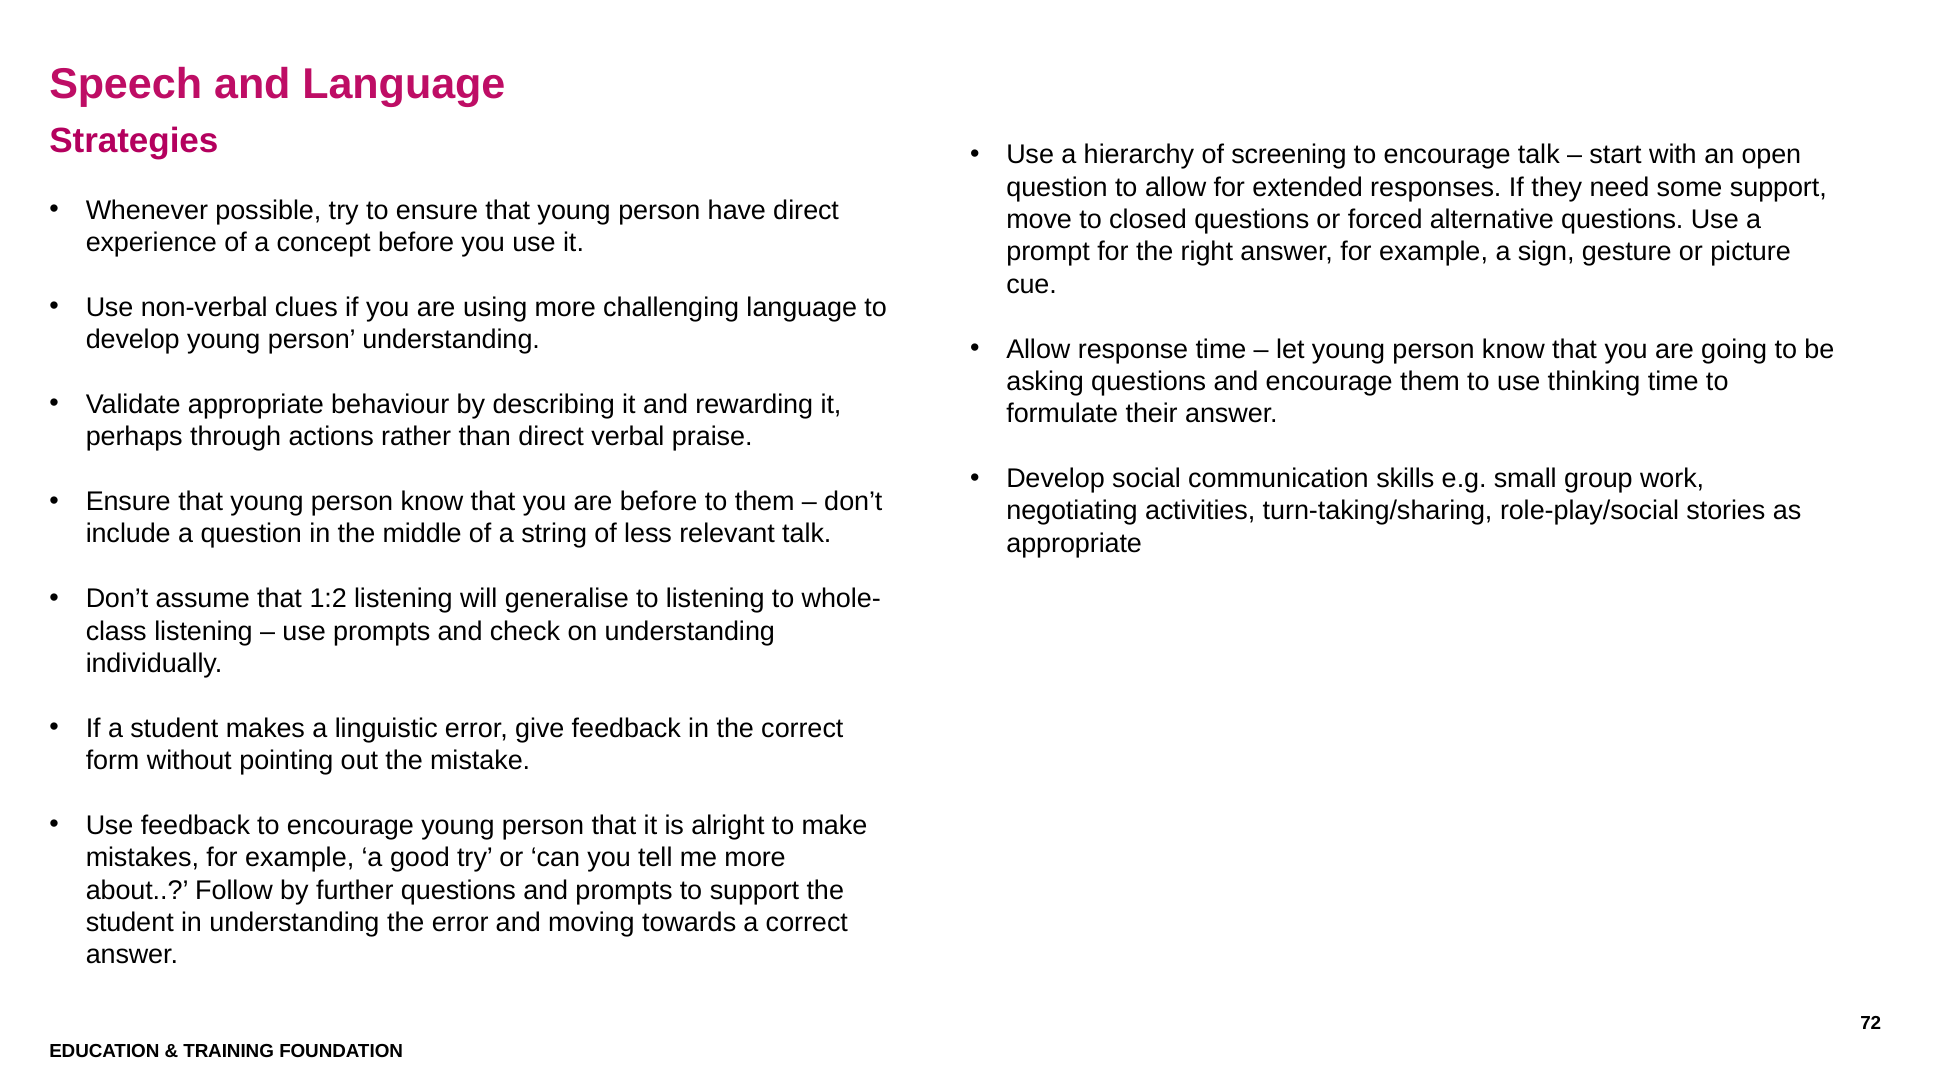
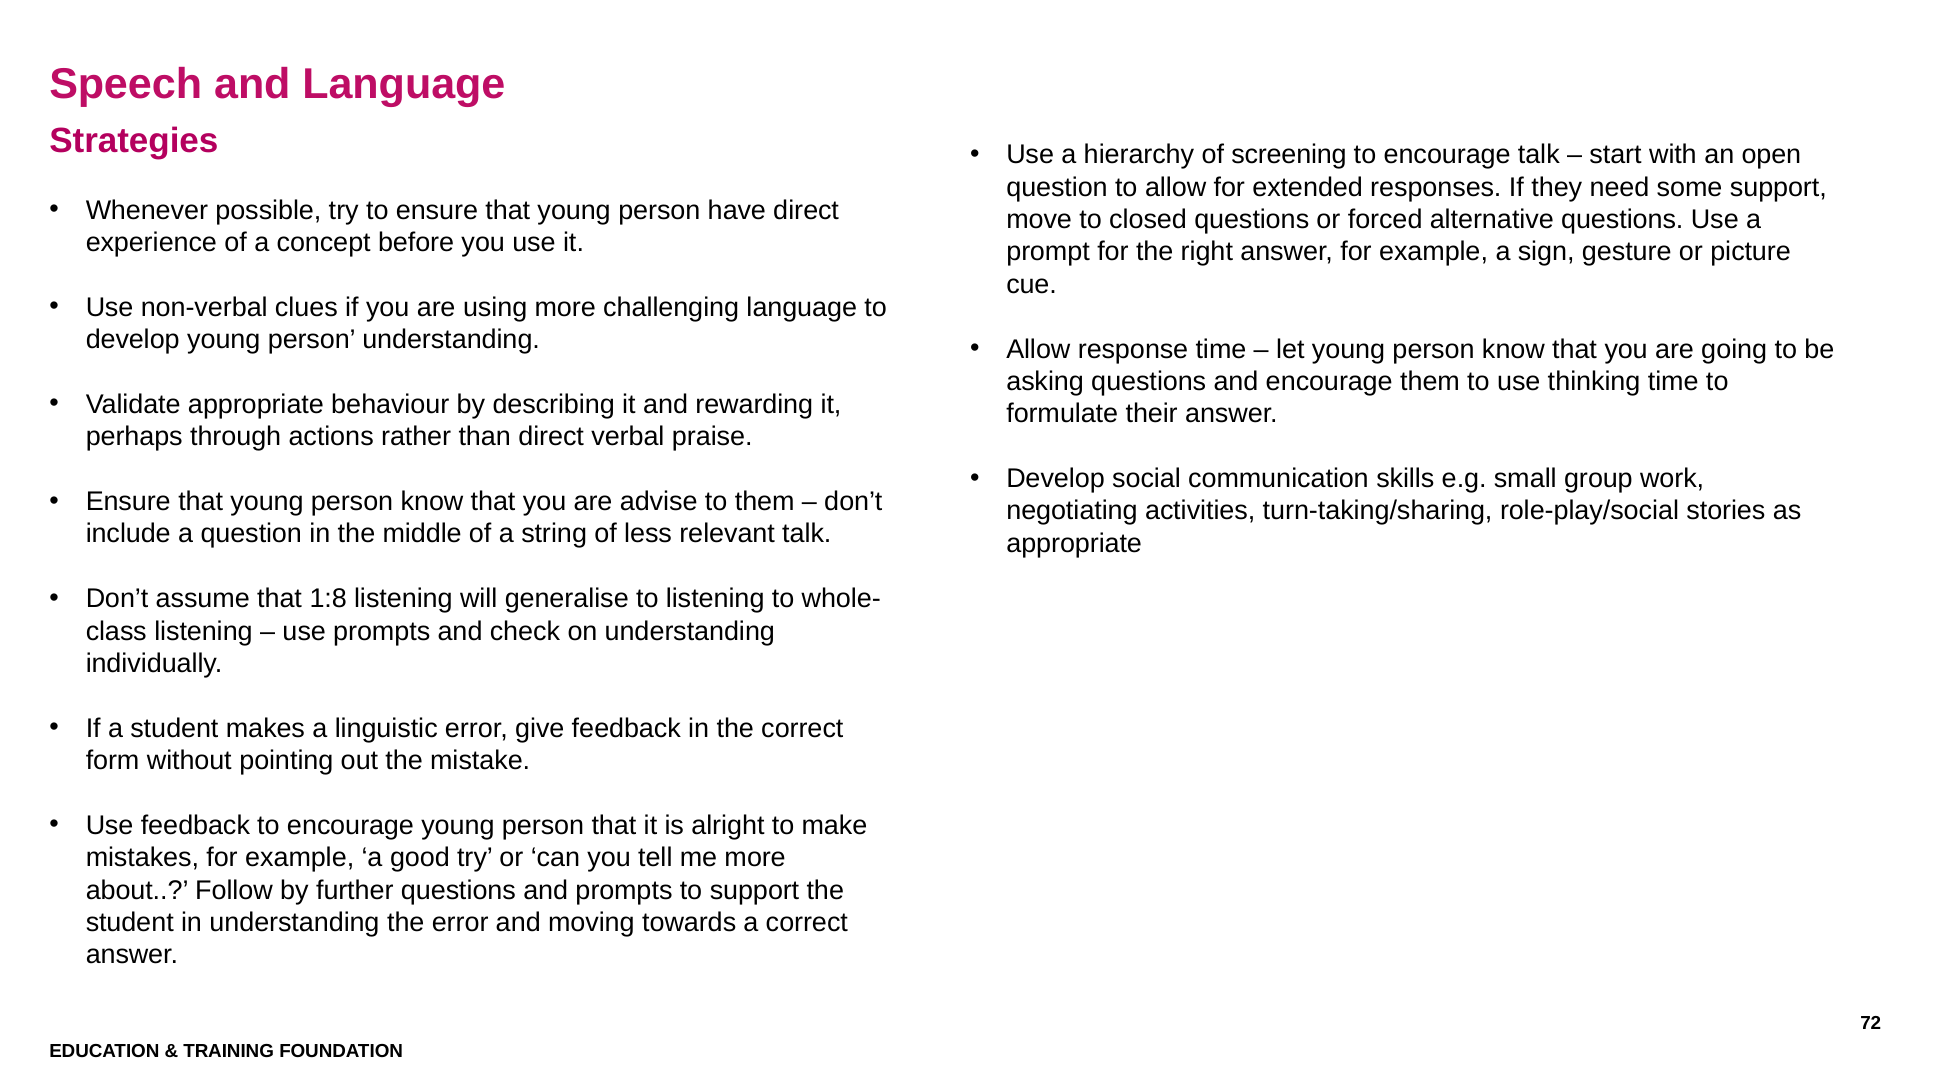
are before: before -> advise (659, 502)
1:2: 1:2 -> 1:8 (328, 599)
